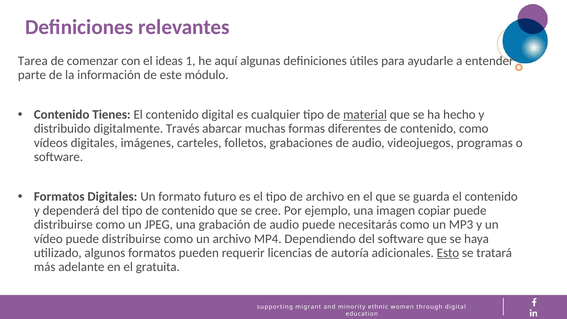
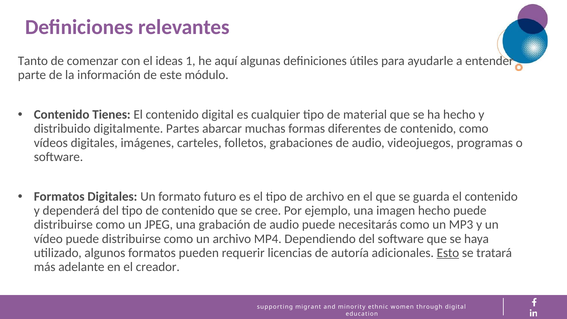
Tarea: Tarea -> Tanto (33, 61)
material underline: present -> none (365, 115)
Través: Través -> Partes (183, 129)
imagen copiar: copiar -> hecho (434, 211)
gratuita: gratuita -> creador (158, 267)
